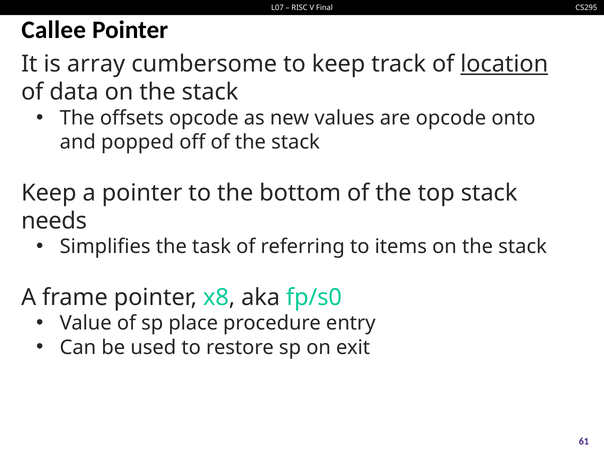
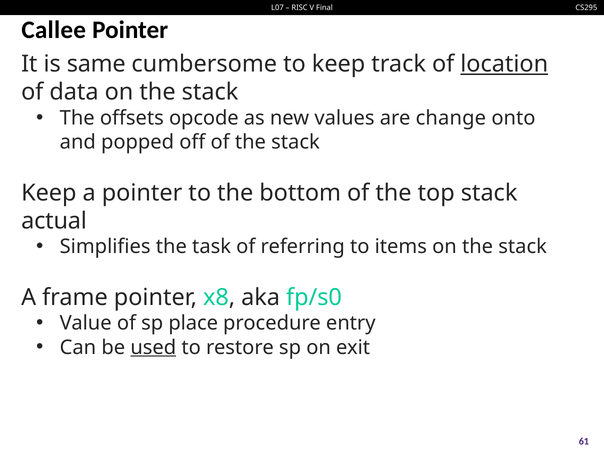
array: array -> same (96, 64)
are opcode: opcode -> change (451, 118)
needs: needs -> actual (54, 221)
used underline: none -> present (153, 347)
